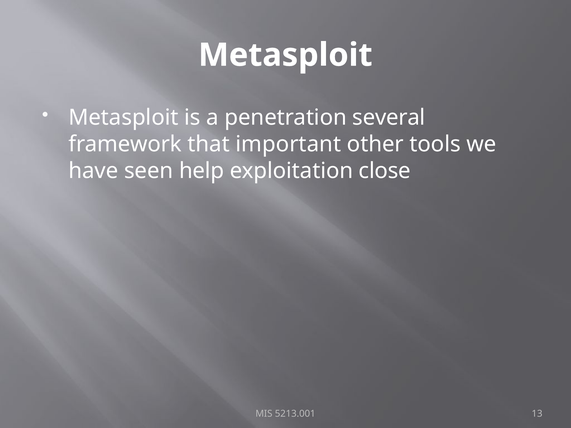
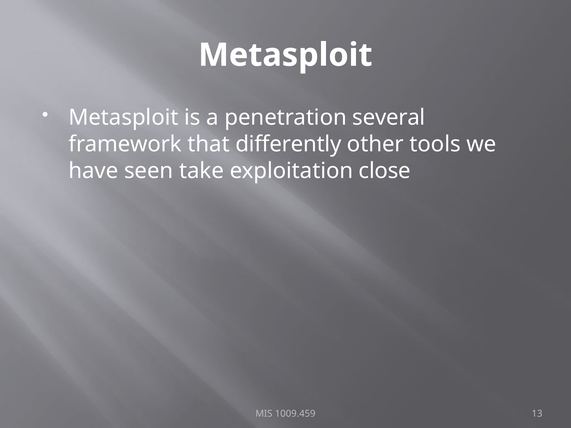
important: important -> differently (288, 144)
help: help -> take (202, 171)
5213.001: 5213.001 -> 1009.459 (295, 414)
